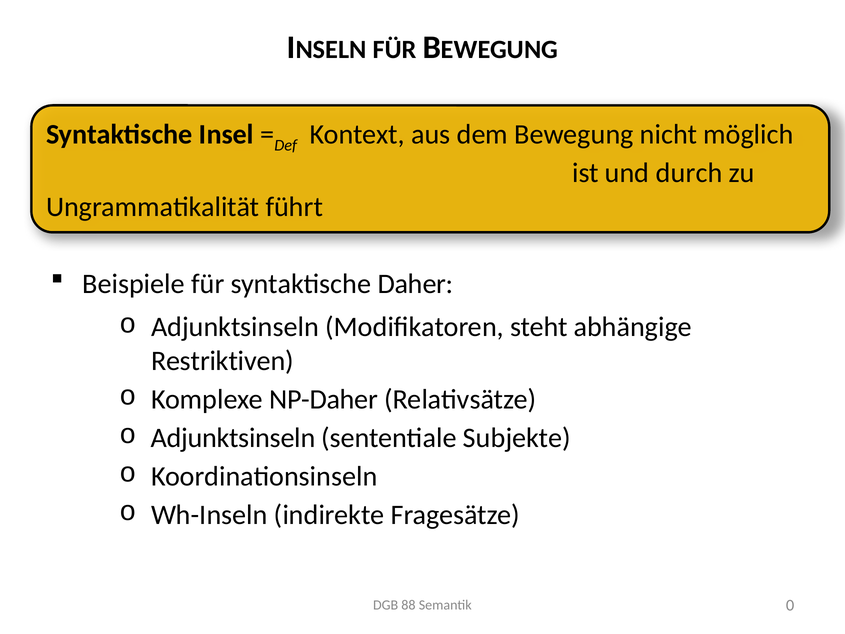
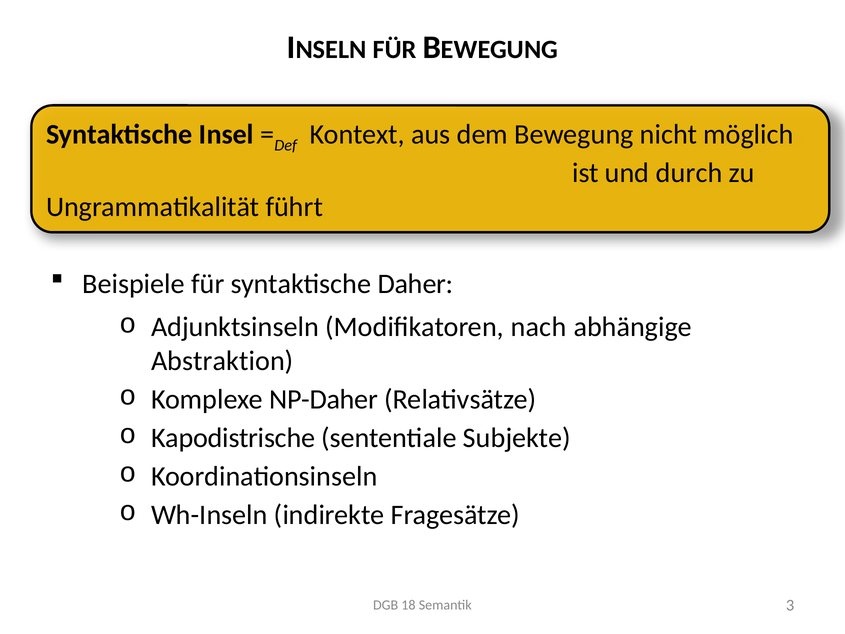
steht: steht -> nach (539, 327)
Restriktiven: Restriktiven -> Abstraktion (222, 361)
Adjunktsinseln: Adjunktsinseln -> Kapodistrische (233, 438)
88: 88 -> 18 (408, 605)
0: 0 -> 3 (790, 605)
